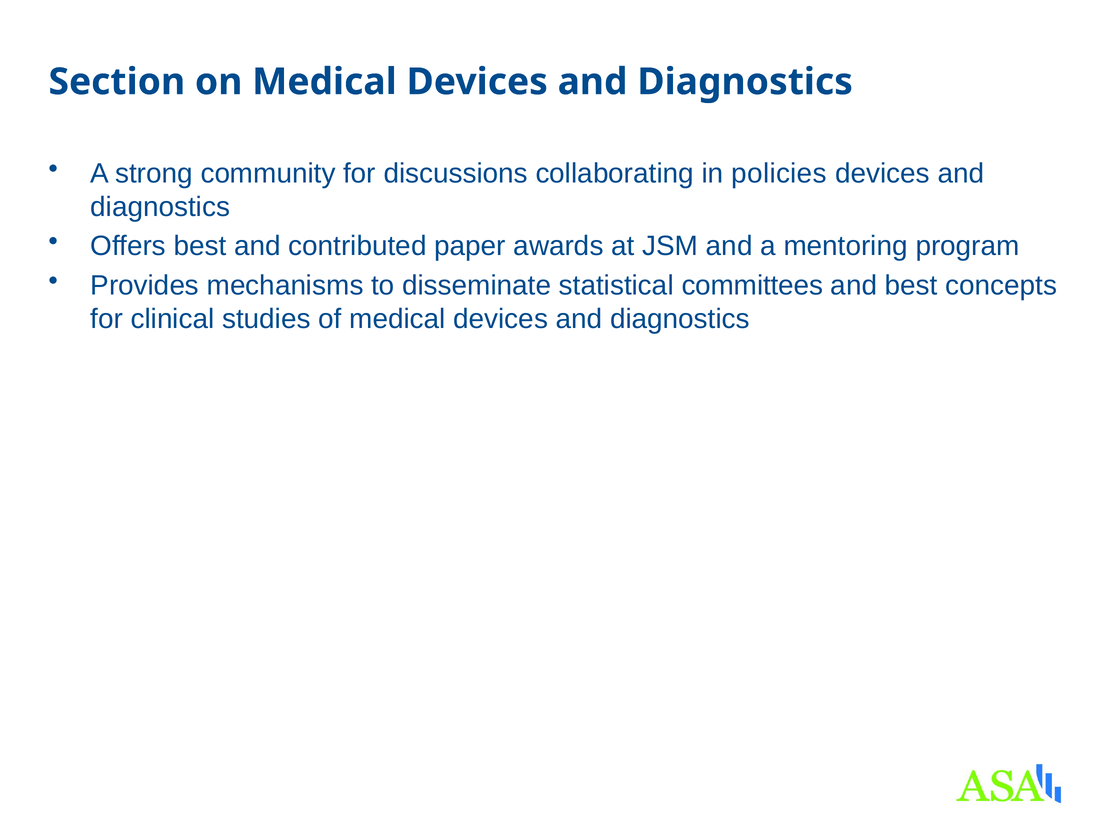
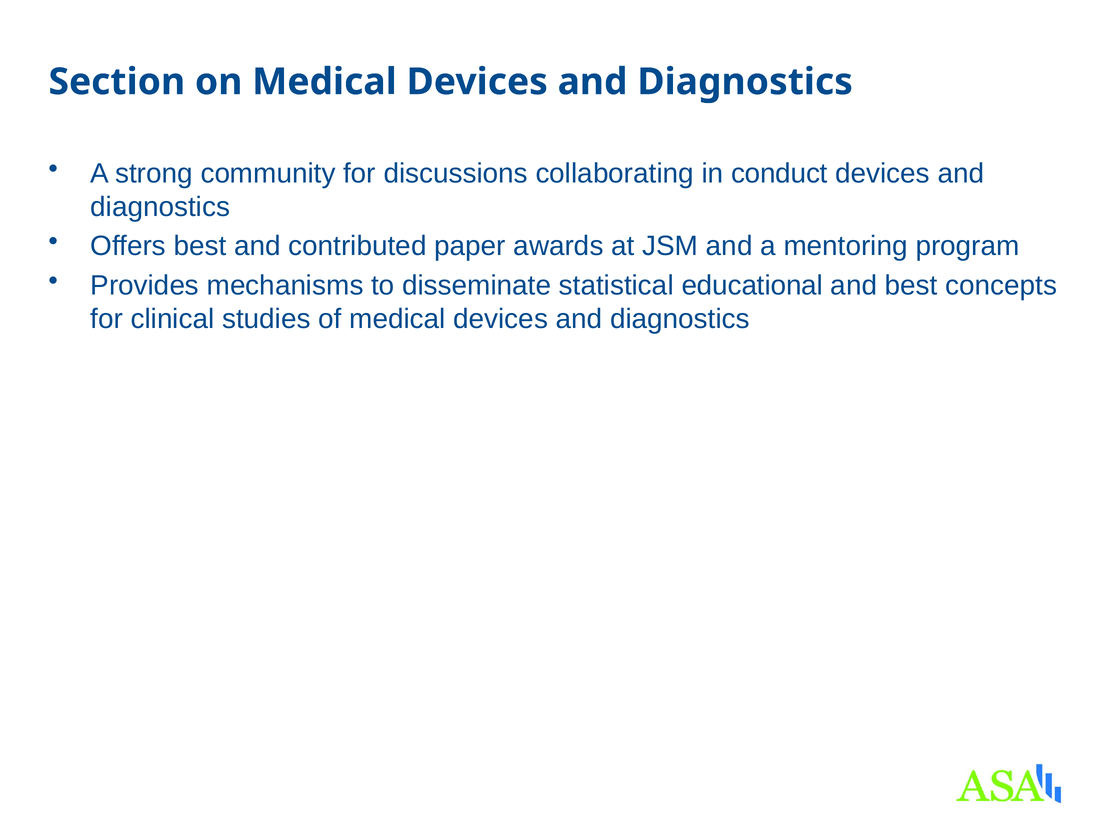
policies: policies -> conduct (779, 173)
committees: committees -> educational (752, 285)
